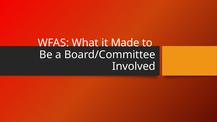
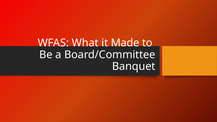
Involved: Involved -> Banquet (134, 66)
